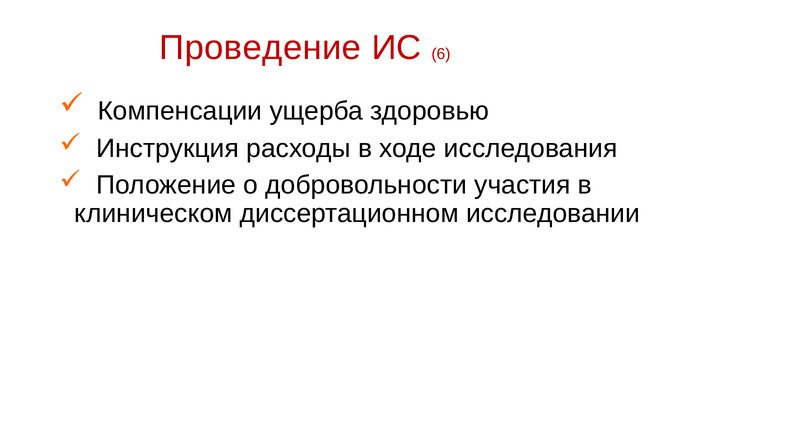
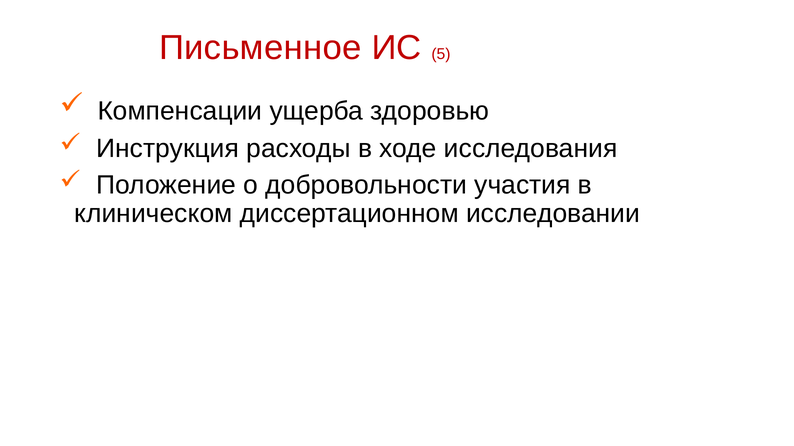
Проведение: Проведение -> Письменное (260, 48)
6: 6 -> 5 (441, 54)
